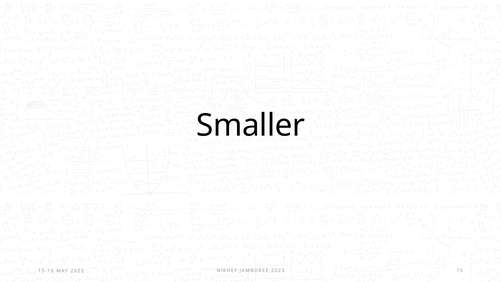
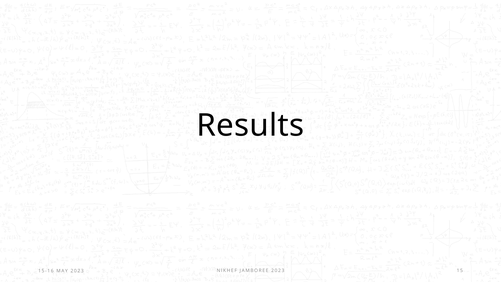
Smaller: Smaller -> Results (250, 125)
